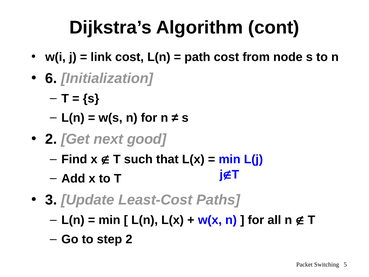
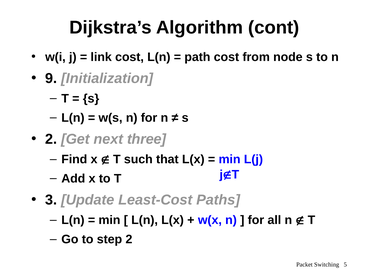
6: 6 -> 9 (51, 78)
good: good -> three (147, 139)
